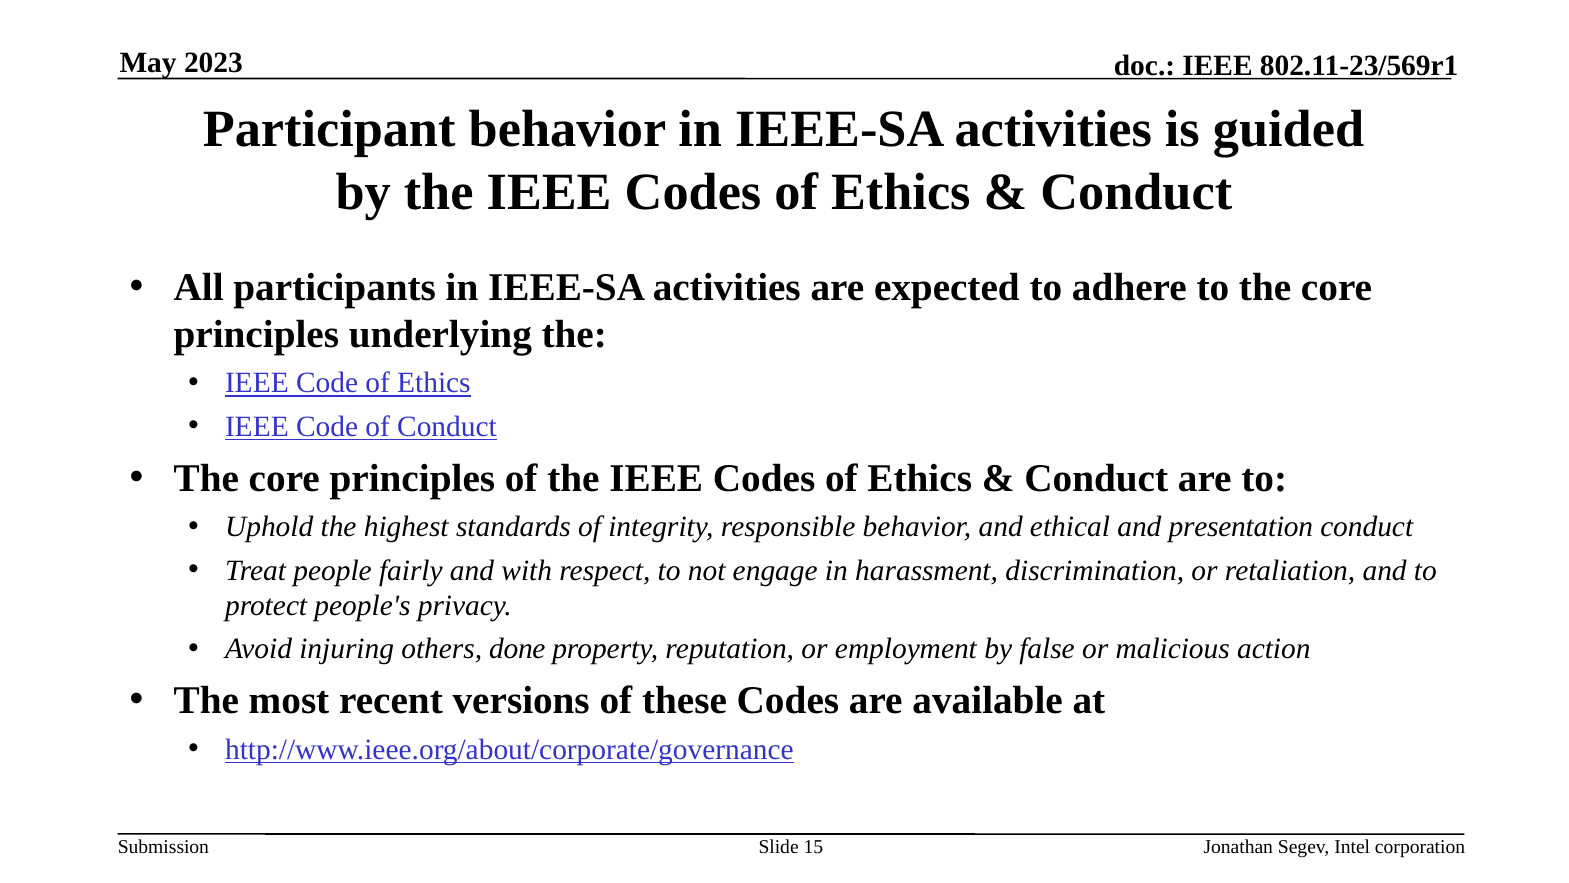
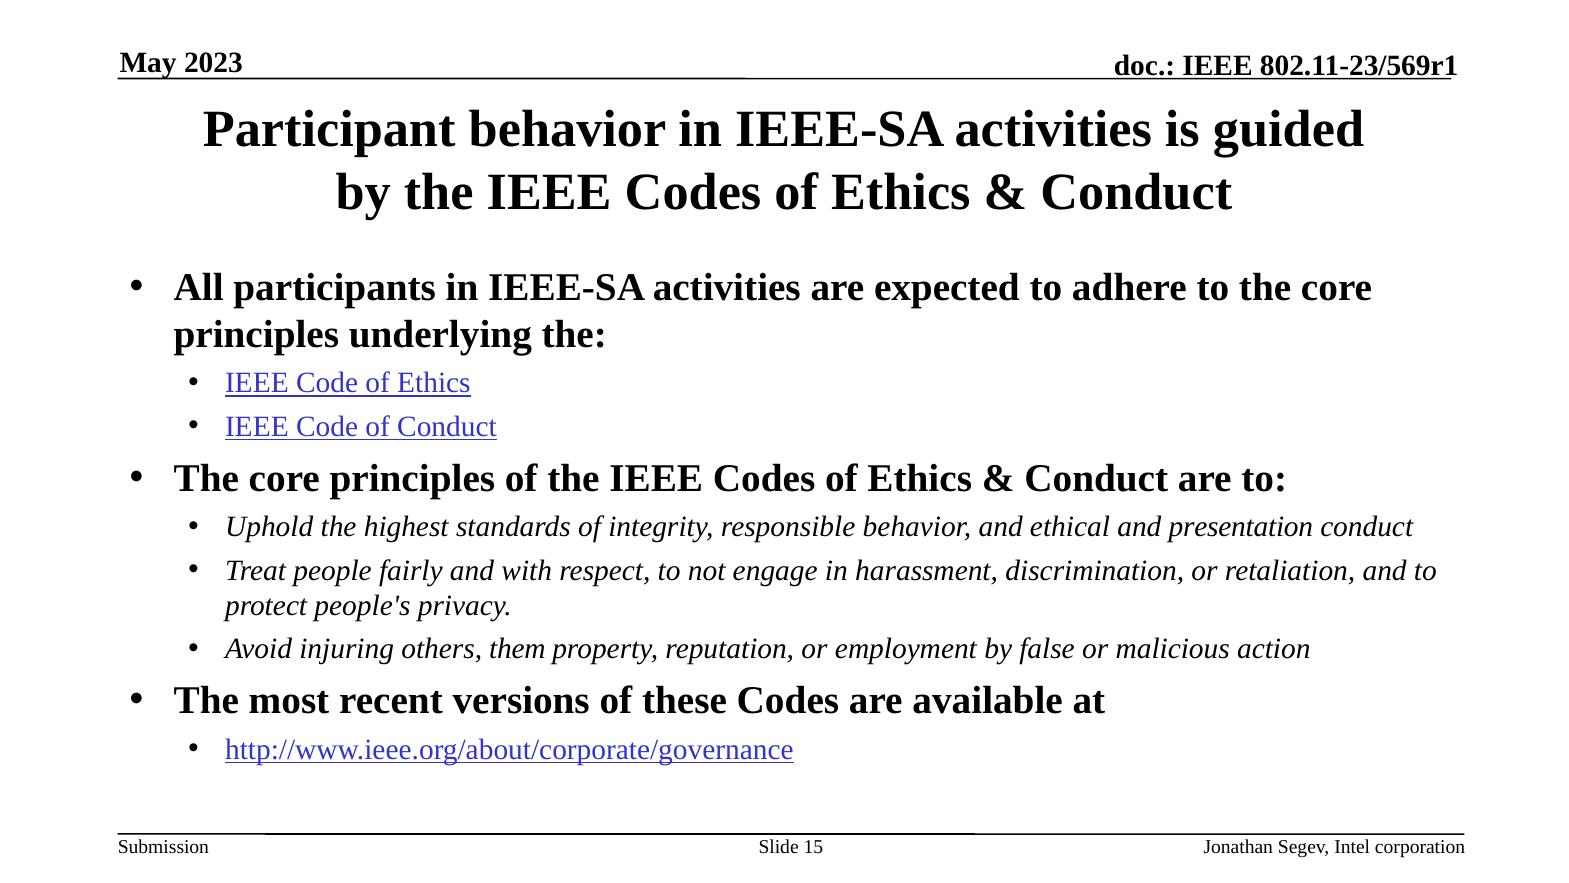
done: done -> them (517, 649)
